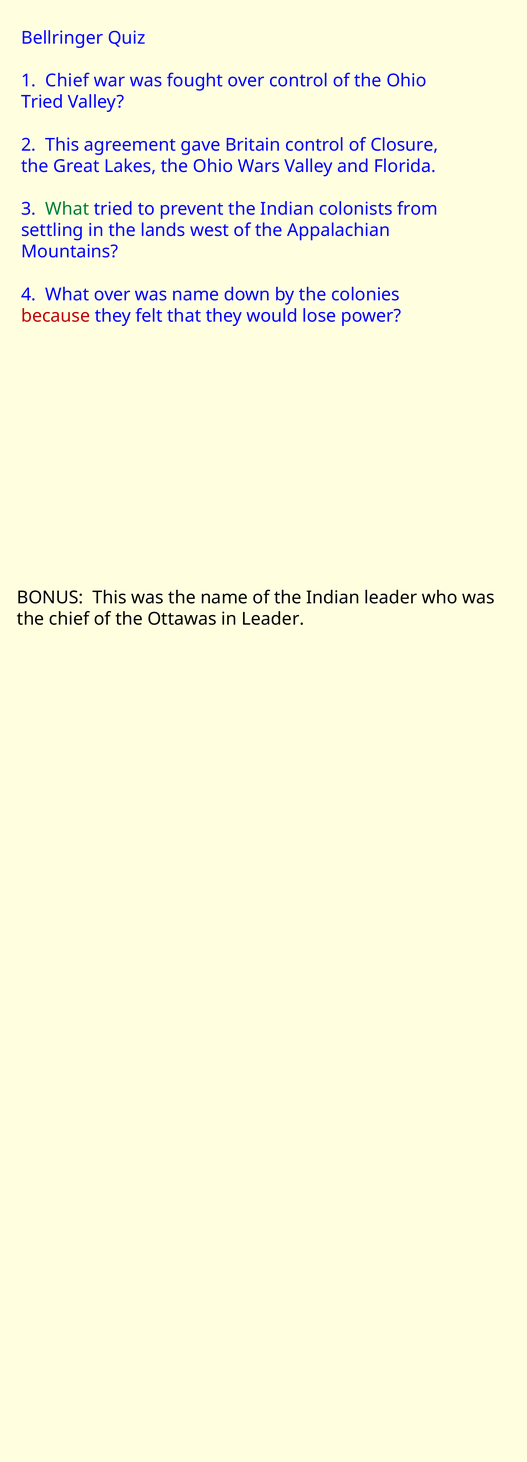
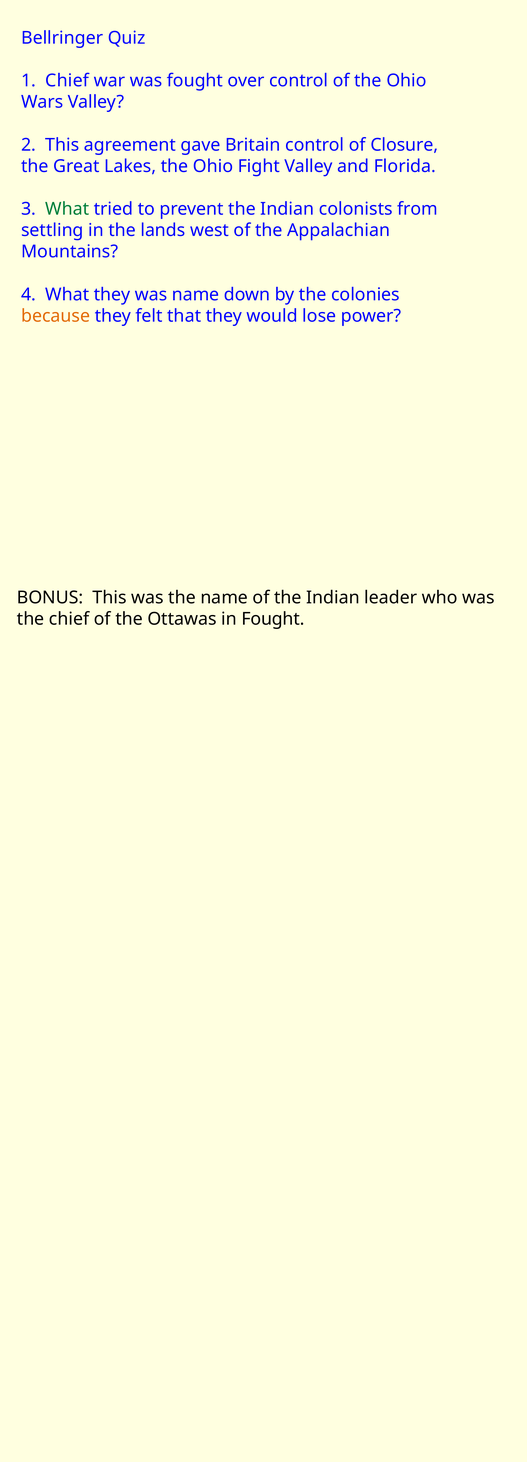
Tried: Tried -> Wars (42, 102)
Wars: Wars -> Fight (259, 166)
What over: over -> they (112, 294)
because colour: red -> orange (56, 316)
in Leader: Leader -> Fought (273, 619)
